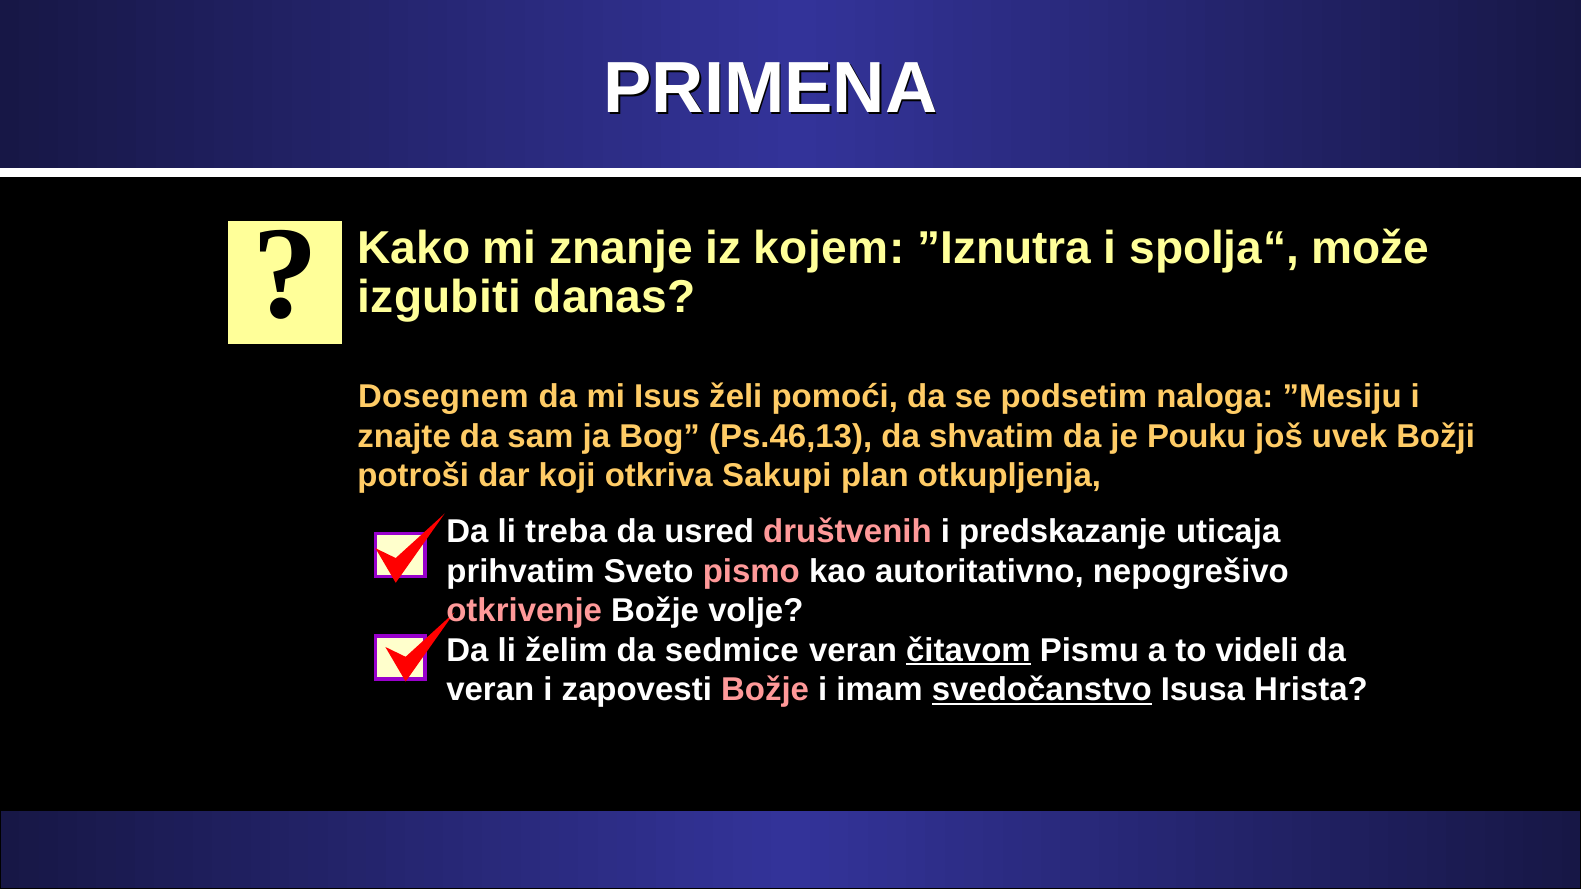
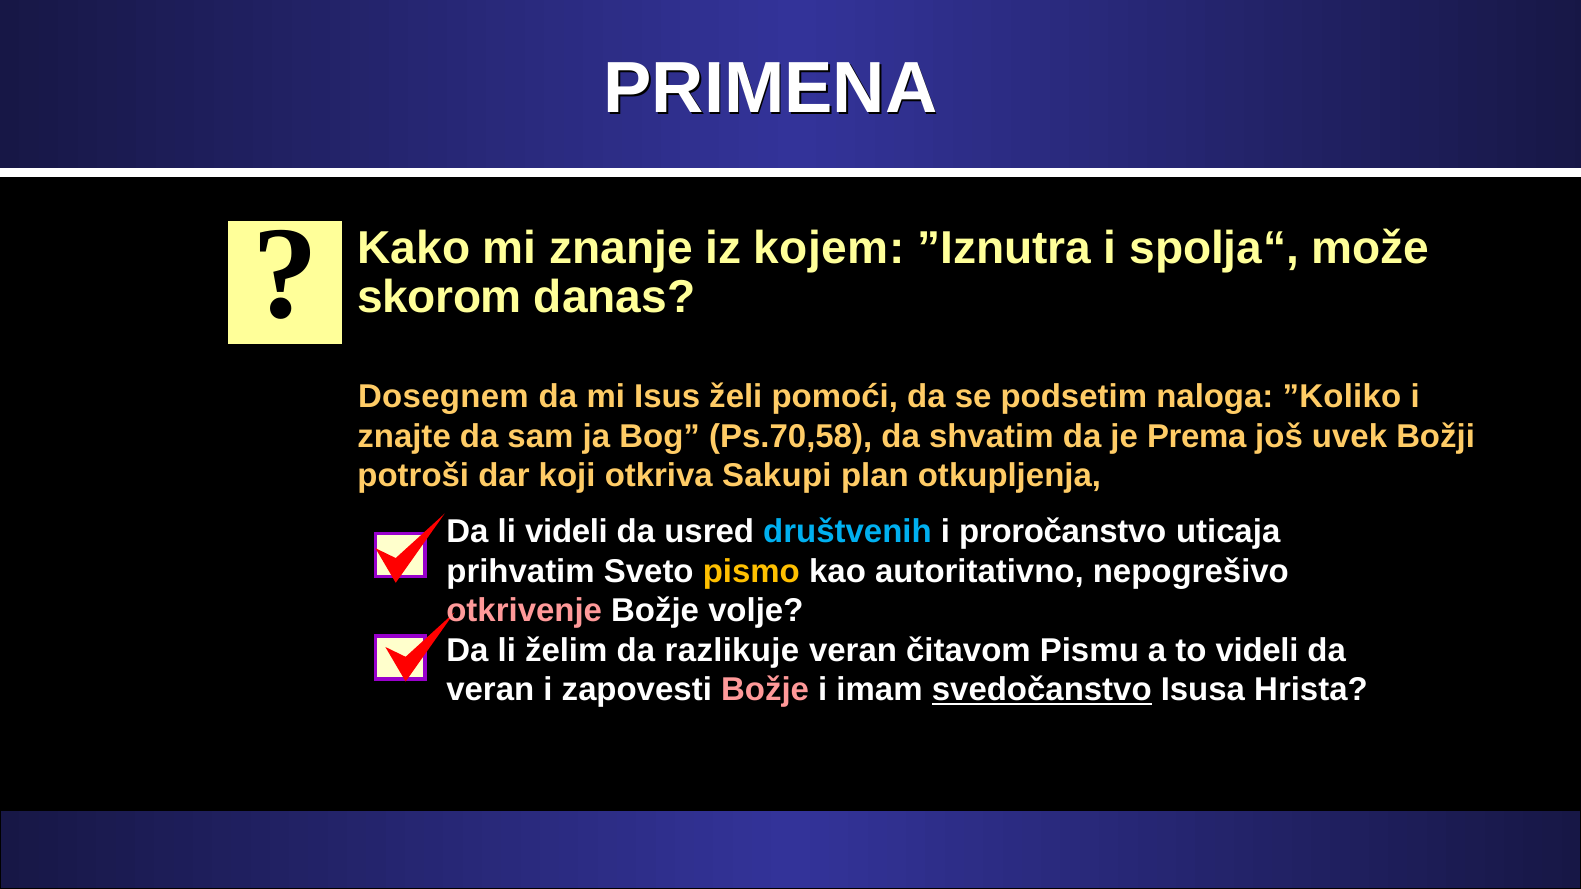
izgubiti: izgubiti -> skorom (440, 298)
”Mesiju: ”Mesiju -> ”Koliko (1342, 397)
Ps.46,13: Ps.46,13 -> Ps.70,58 (791, 436)
Pouku: Pouku -> Prema (1197, 436)
li treba: treba -> videli (566, 532)
društvenih colour: pink -> light blue (847, 532)
predskazanje: predskazanje -> proročanstvo (1063, 532)
pismo colour: pink -> yellow (751, 571)
sedmice: sedmice -> razlikuje (732, 650)
čitavom underline: present -> none (968, 650)
